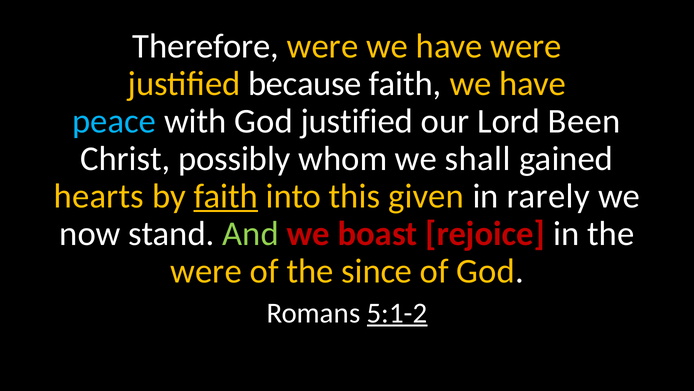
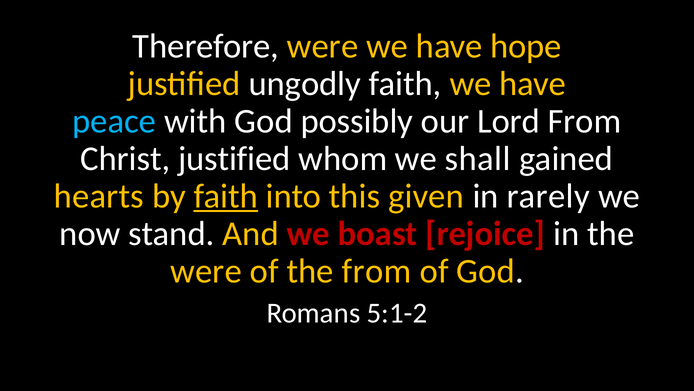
have were: were -> hope (526, 46)
because: because -> ungodly (305, 84)
God justified: justified -> possibly (357, 121)
Lord Been: Been -> From (584, 121)
Christ possibly: possibly -> justified (234, 158)
And colour: light green -> yellow (251, 233)
the since: since -> from (377, 271)
5:1-2 underline: present -> none (397, 313)
